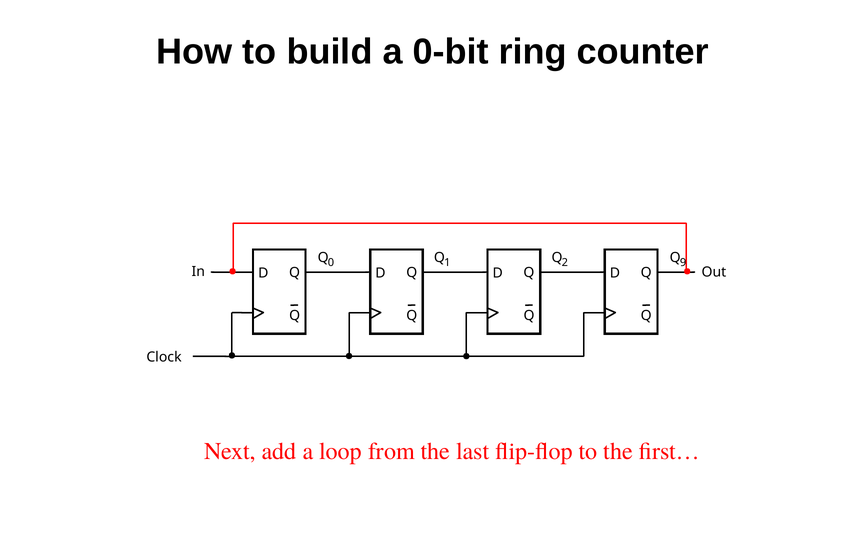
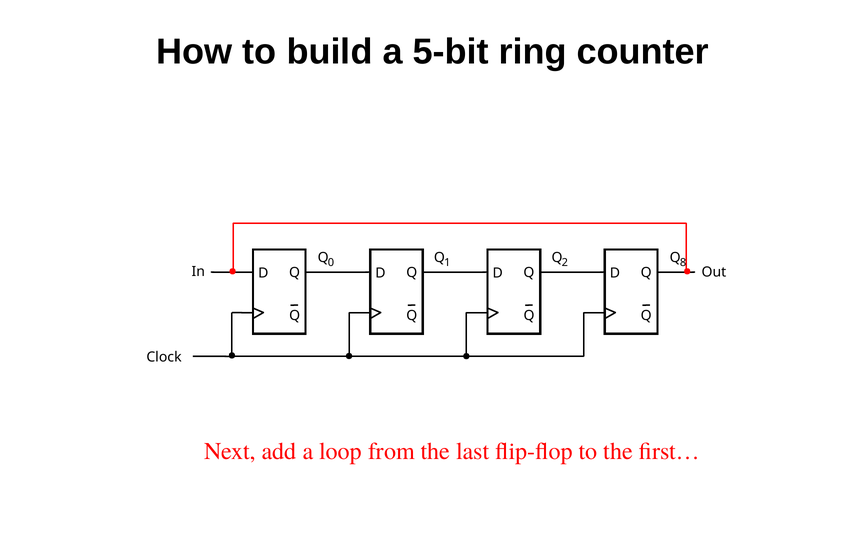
0-bit: 0-bit -> 5-bit (451, 52)
9: 9 -> 8 (683, 263)
